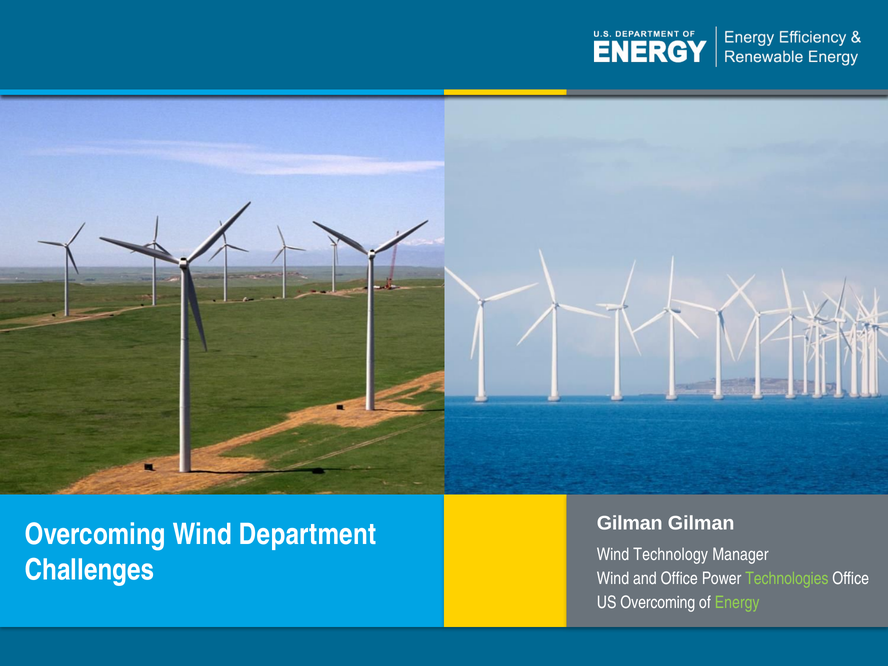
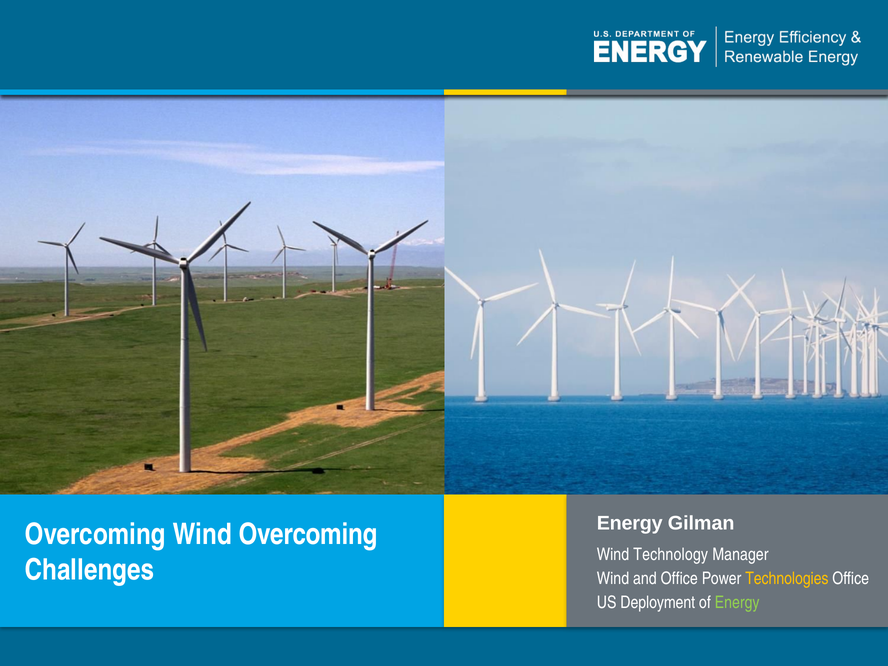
Gilman: Gilman -> Energy (630, 523)
Wind Department: Department -> Overcoming (308, 534)
Technologies colour: light green -> yellow (787, 579)
US Overcoming: Overcoming -> Deployment (658, 603)
